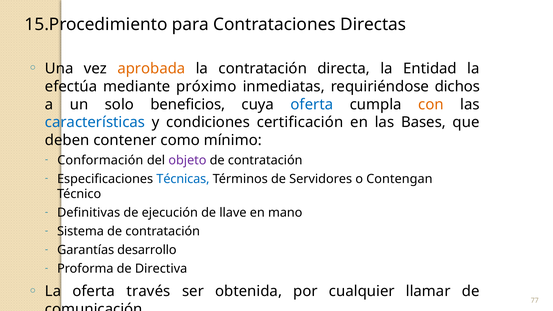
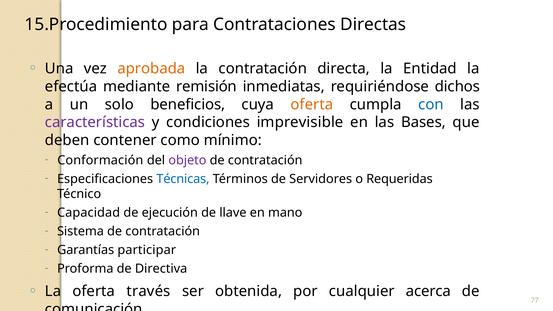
próximo: próximo -> remisión (207, 86)
oferta colour: blue -> orange (312, 104)
con colour: orange -> blue (431, 104)
características colour: blue -> purple (95, 122)
certificación: certificación -> imprevisible (300, 122)
Contengan: Contengan -> Requeridas (399, 179)
Definitivas: Definitivas -> Capacidad (89, 213)
desarrollo: desarrollo -> participar (147, 250)
llamar: llamar -> acerca (428, 291)
